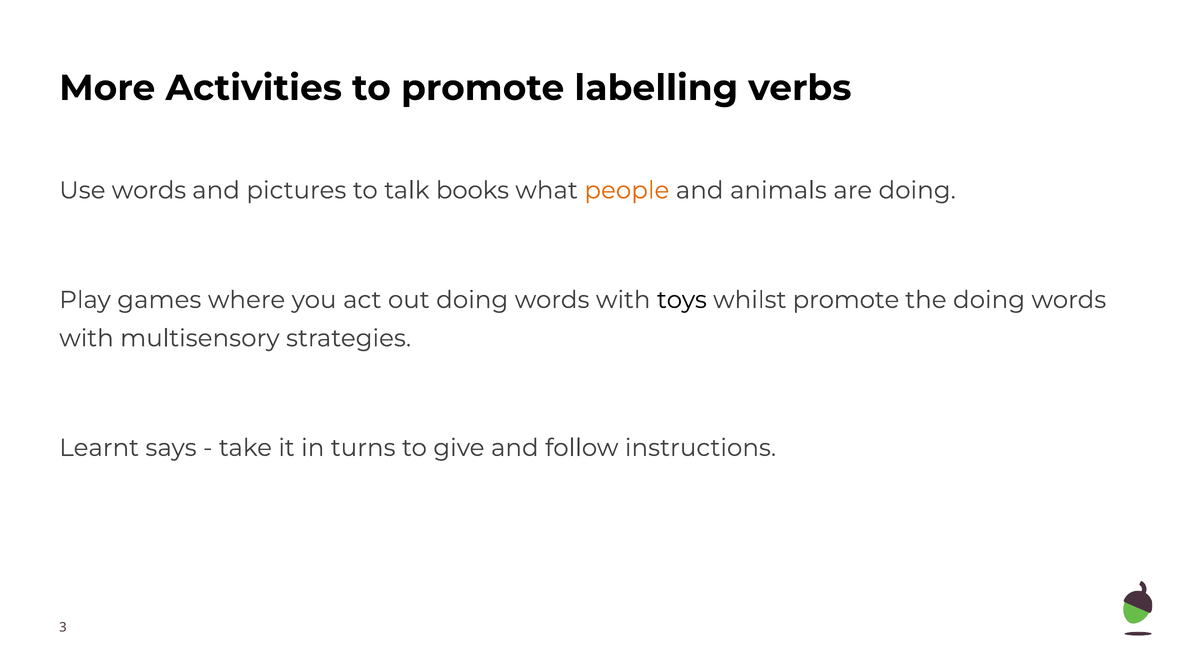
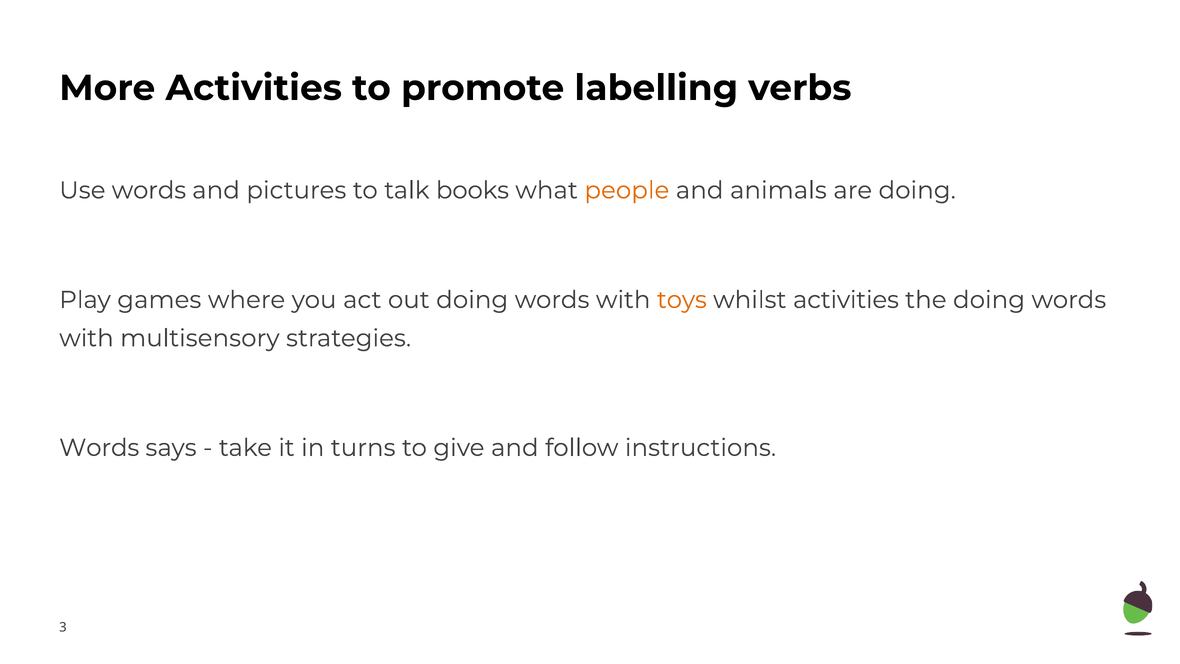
toys colour: black -> orange (682, 300)
whilst promote: promote -> activities (846, 300)
Learnt: Learnt -> Words (99, 448)
